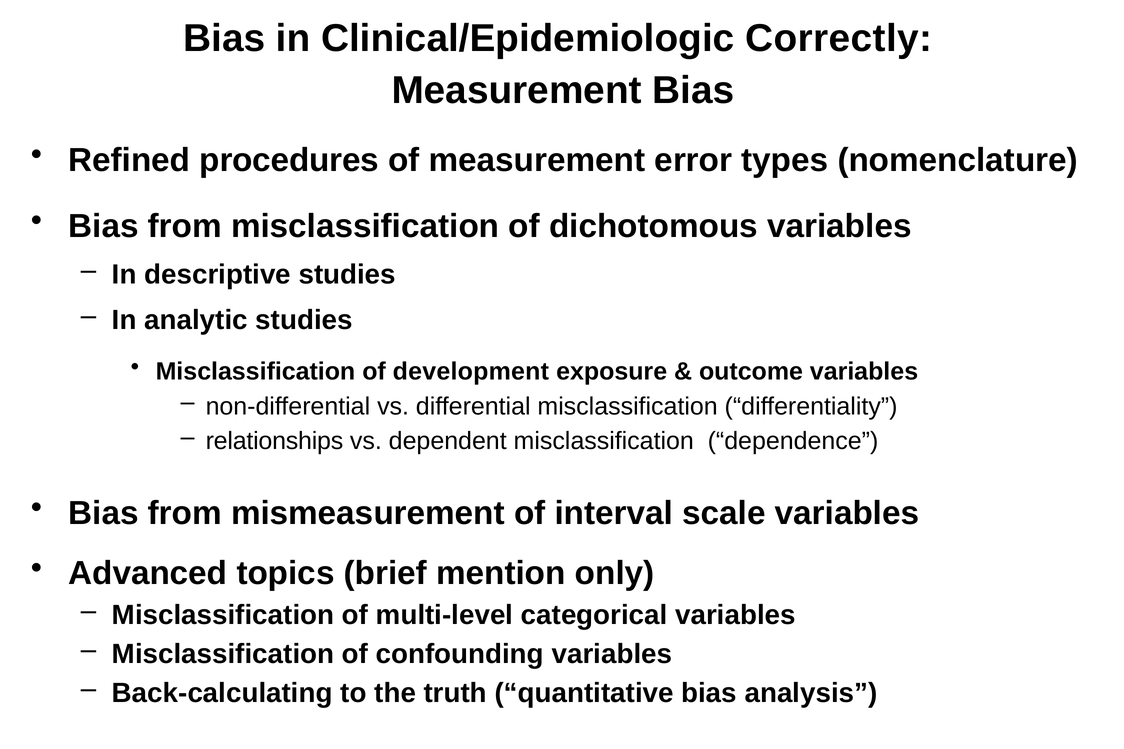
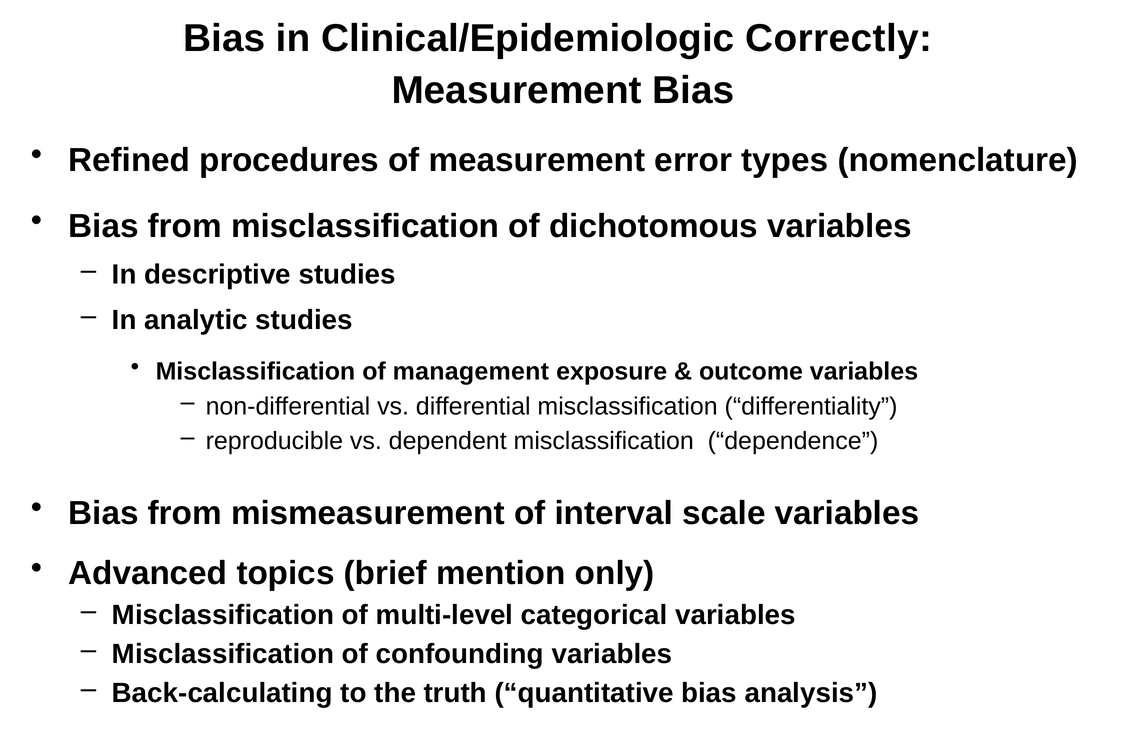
development: development -> management (471, 371)
relationships: relationships -> reproducible (274, 441)
